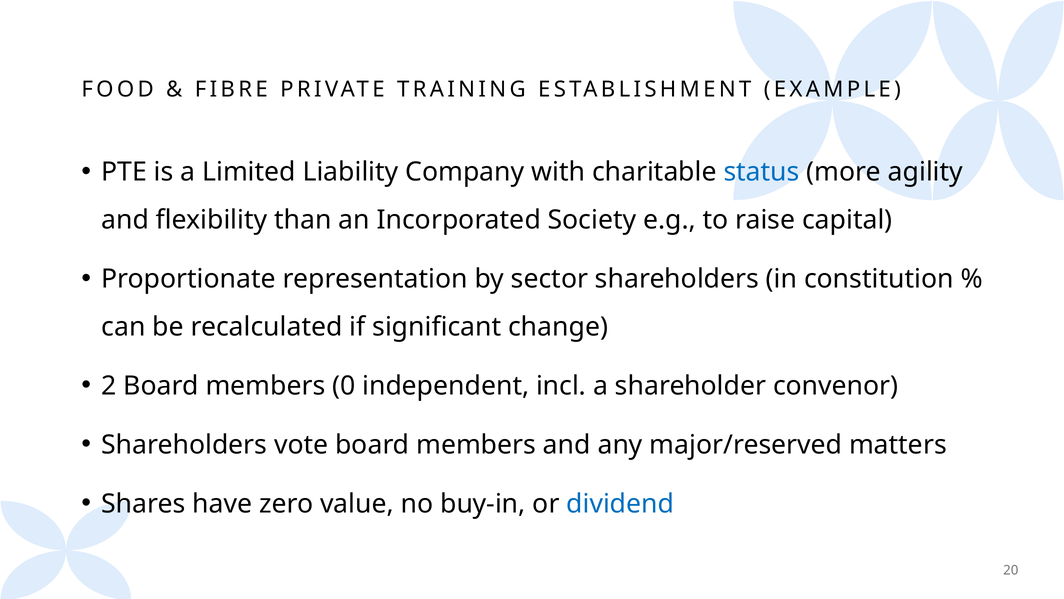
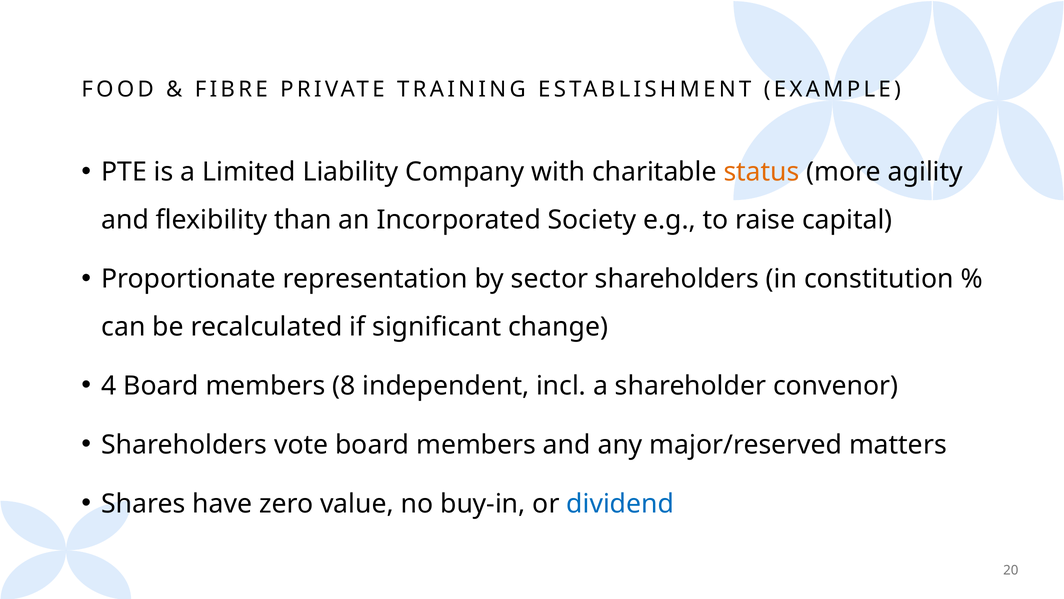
status colour: blue -> orange (762, 172)
2: 2 -> 4 (109, 386)
0: 0 -> 8 (344, 386)
